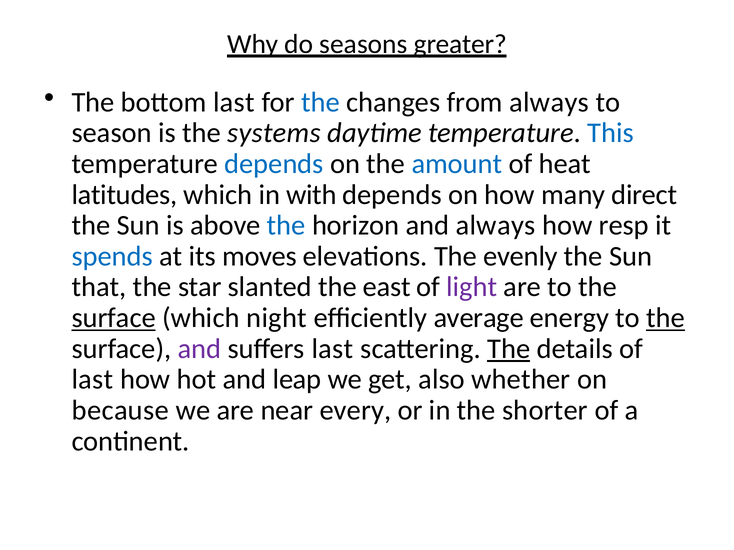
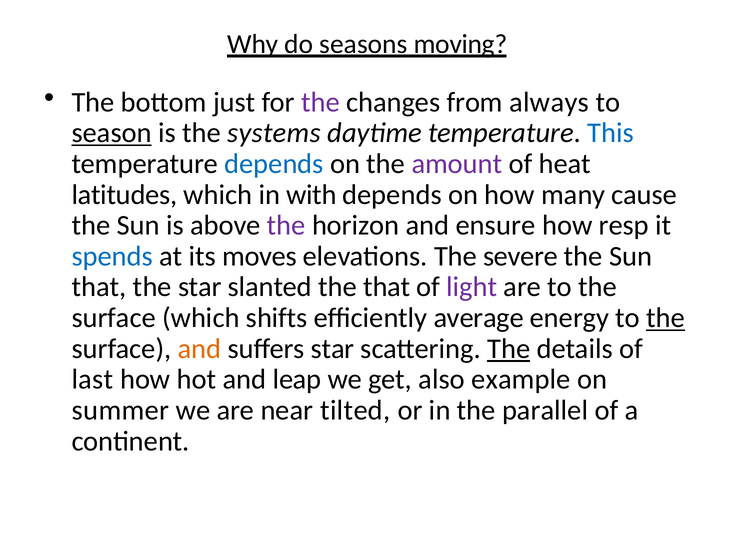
greater: greater -> moving (460, 44)
bottom last: last -> just (234, 102)
the colour: blue -> purple (320, 102)
season underline: none -> present (112, 133)
amount colour: blue -> purple (457, 164)
direct: direct -> cause (644, 195)
the colour: blue -> purple (286, 226)
and always: always -> ensure (496, 226)
evenly: evenly -> severe (521, 256)
the east: east -> that (387, 287)
surface underline: present -> none (114, 318)
night: night -> shifts (277, 318)
and colour: purple -> orange (200, 349)
suffers last: last -> star (333, 349)
whether: whether -> example (521, 380)
because: because -> summer (120, 411)
every: every -> tilted (355, 411)
shorter: shorter -> parallel (545, 411)
